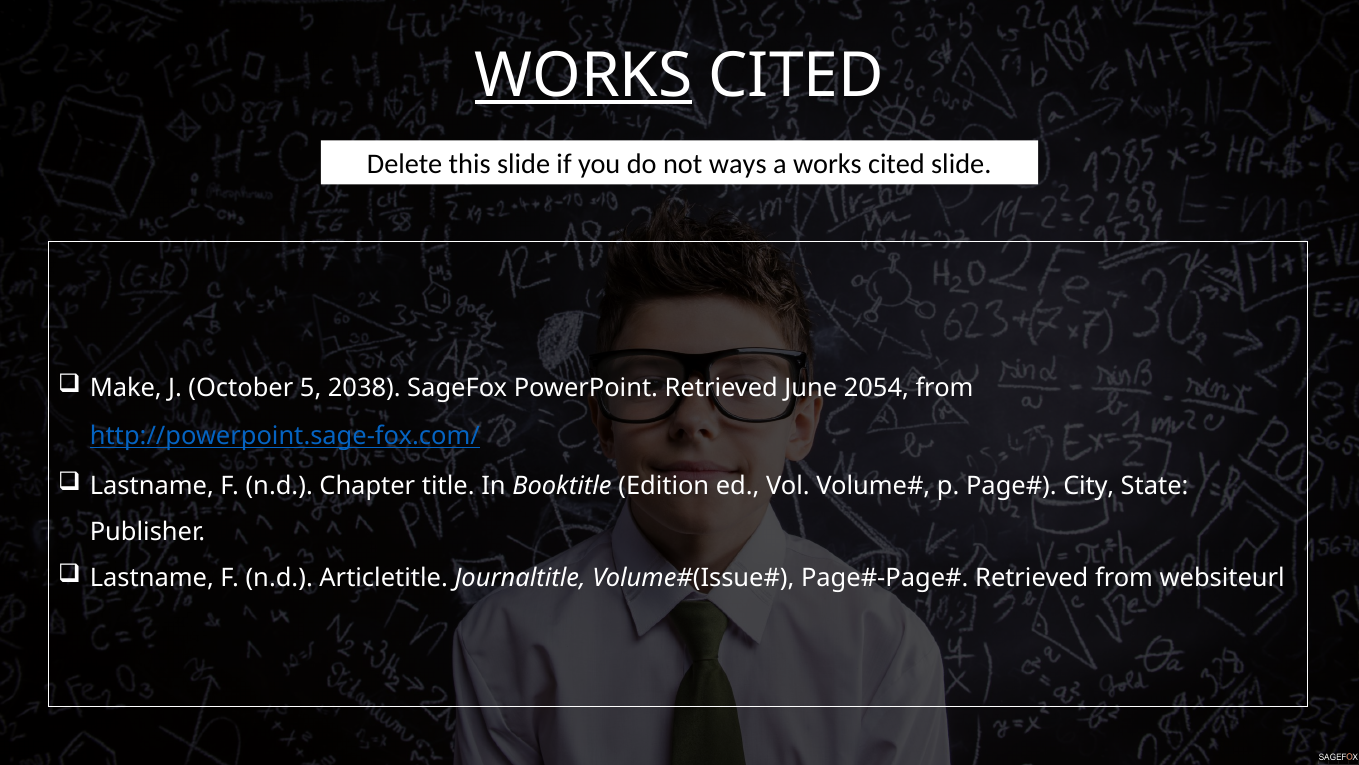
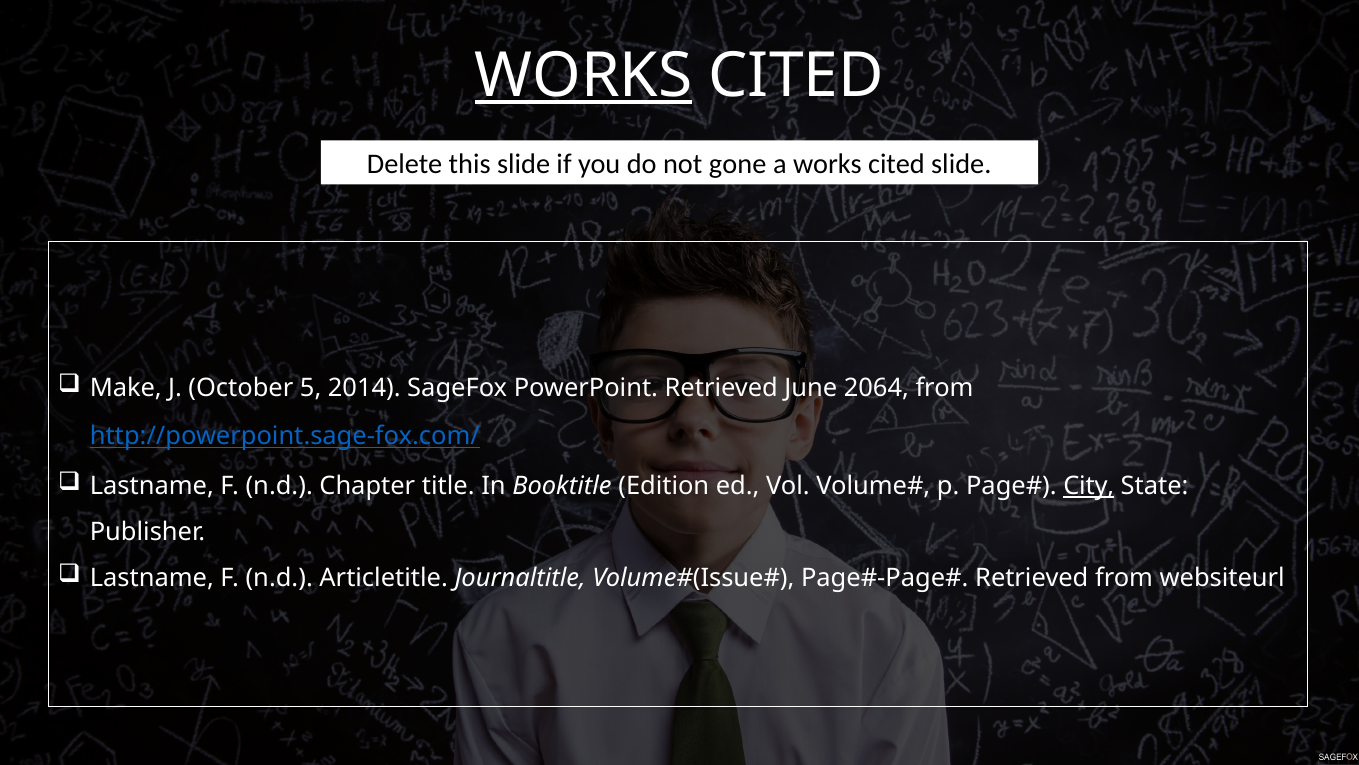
ways: ways -> gone (738, 164)
2038: 2038 -> 2014 (364, 388)
2054: 2054 -> 2064 (876, 388)
City underline: none -> present (1089, 486)
